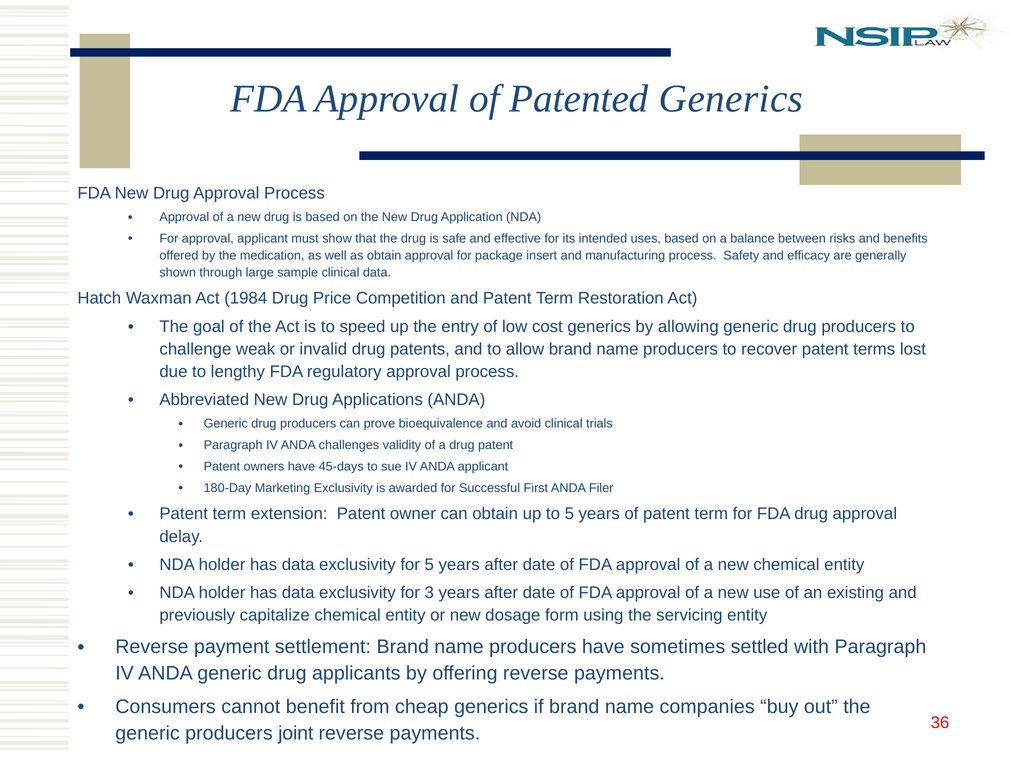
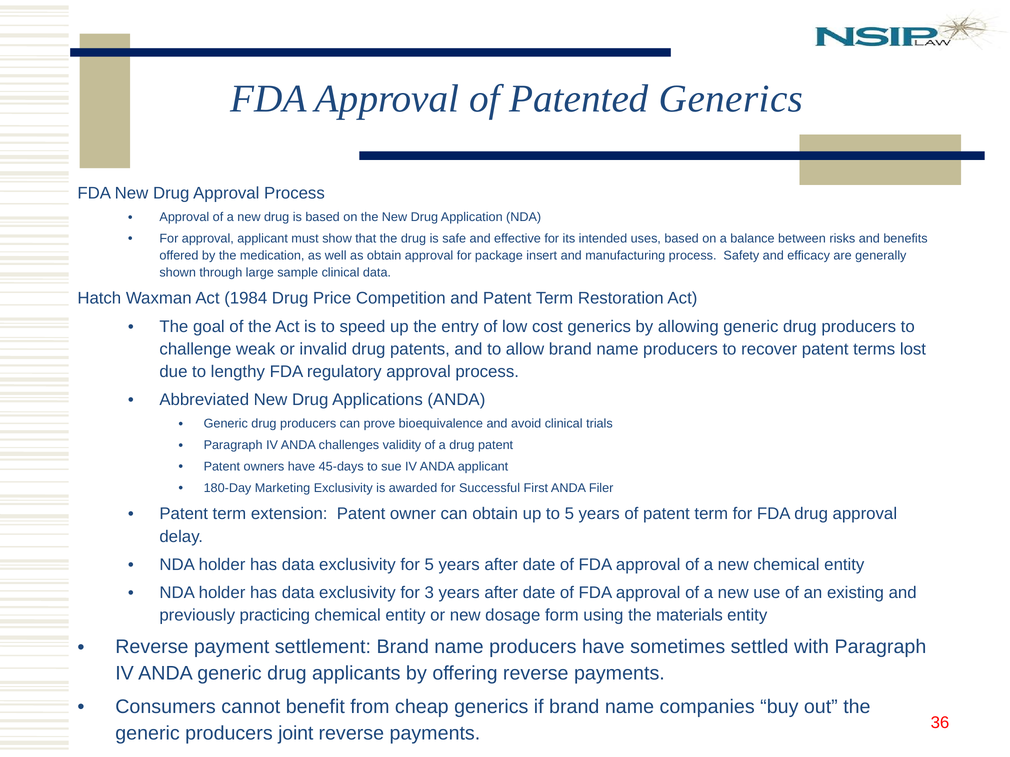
capitalize: capitalize -> practicing (275, 616)
servicing: servicing -> materials (689, 616)
